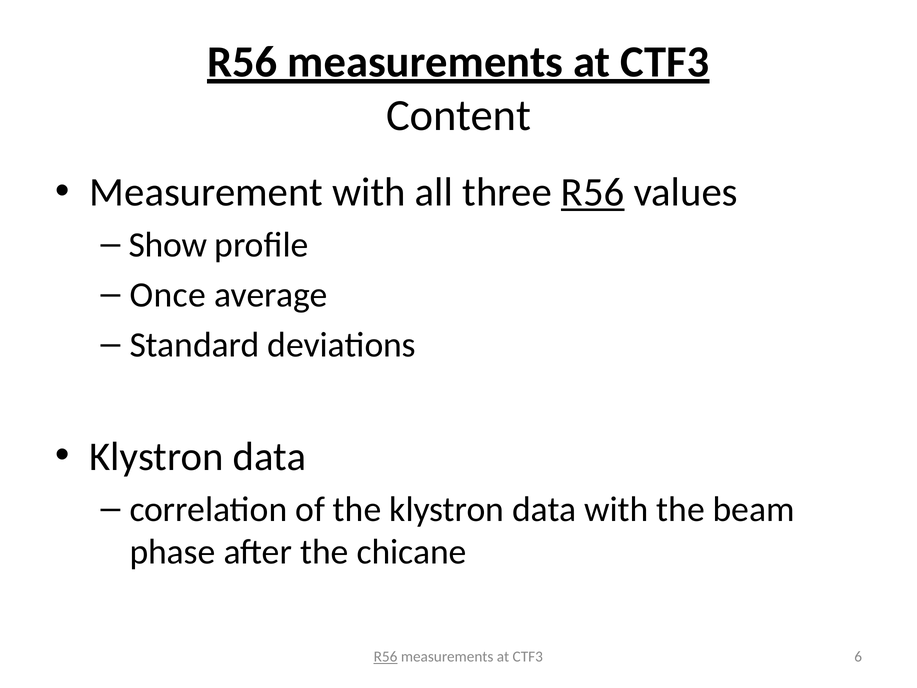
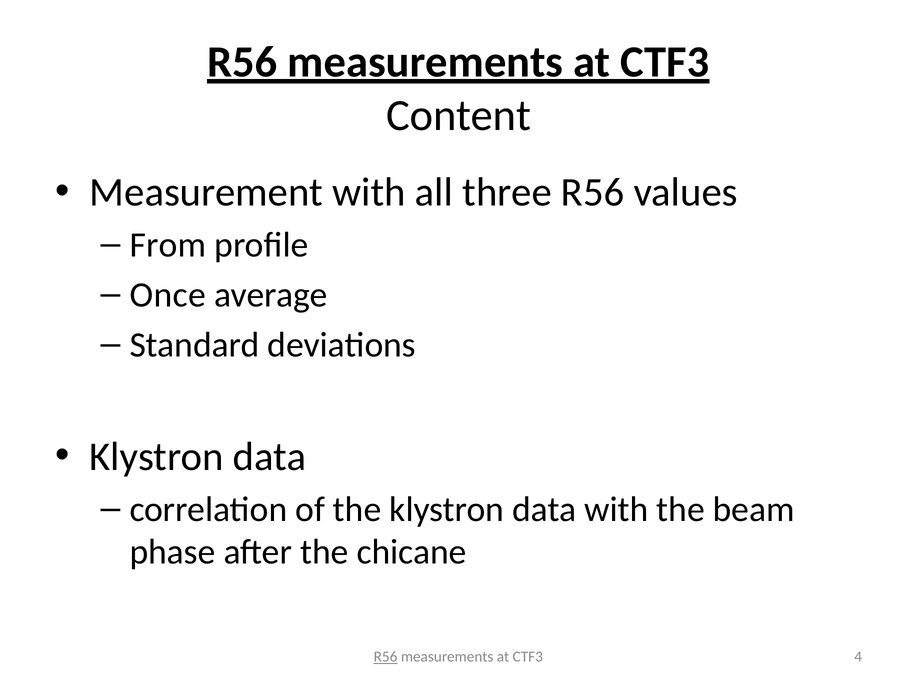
R56 underline: present -> none (593, 192)
Show: Show -> From (168, 245)
6: 6 -> 4 (858, 657)
